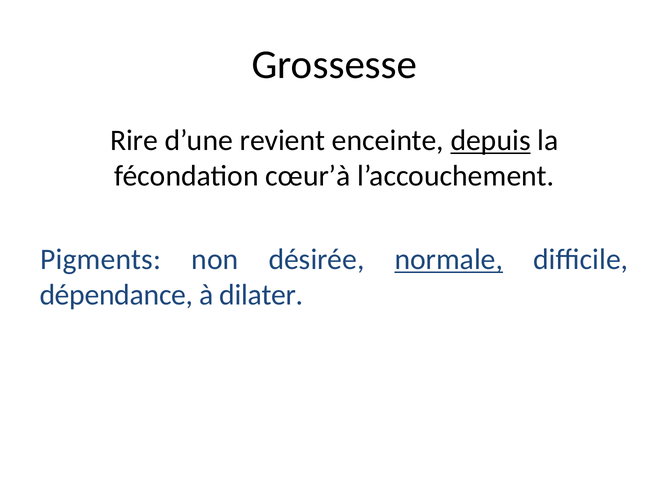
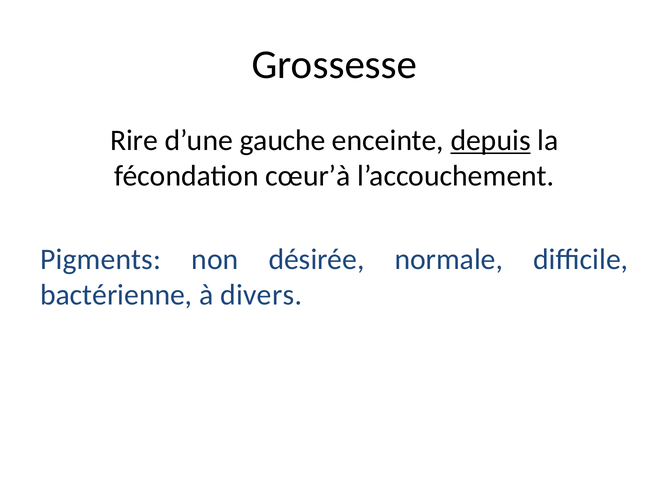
revient: revient -> gauche (283, 140)
normale underline: present -> none (449, 259)
dépendance: dépendance -> bactérienne (116, 295)
dilater: dilater -> divers (261, 295)
